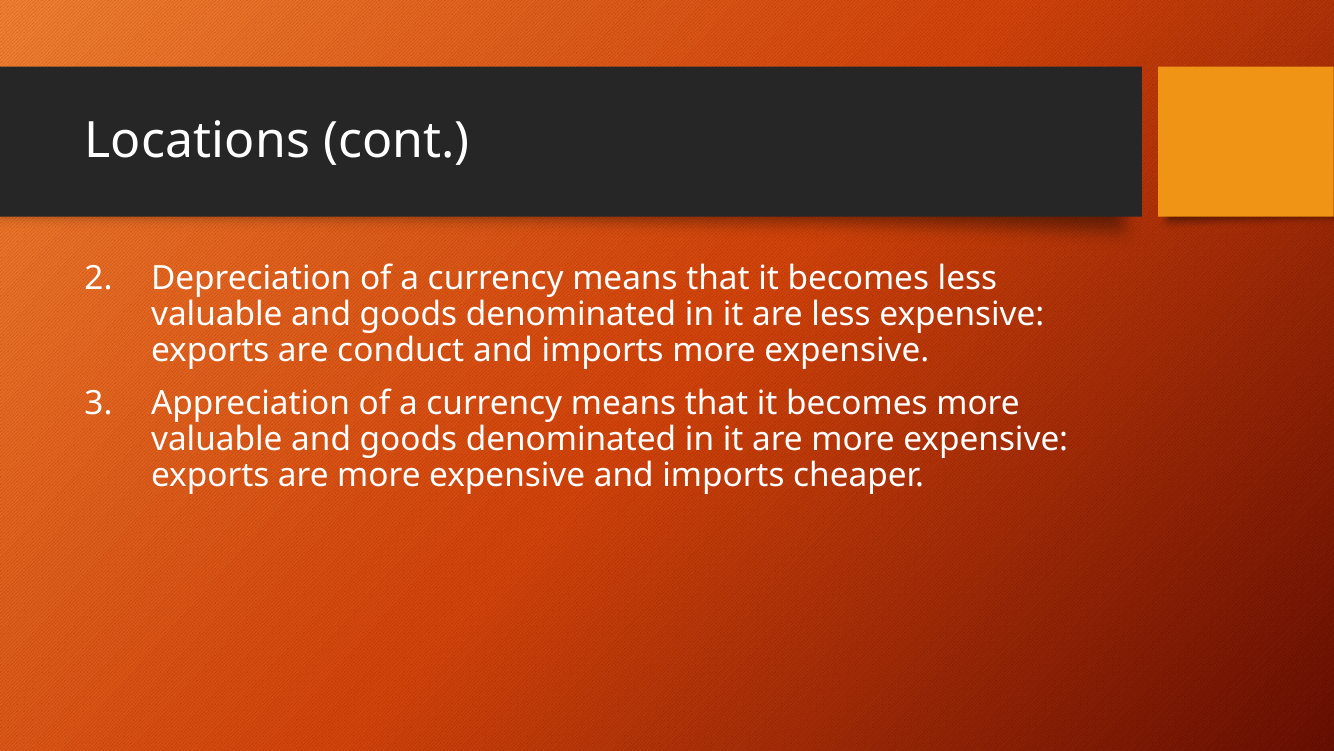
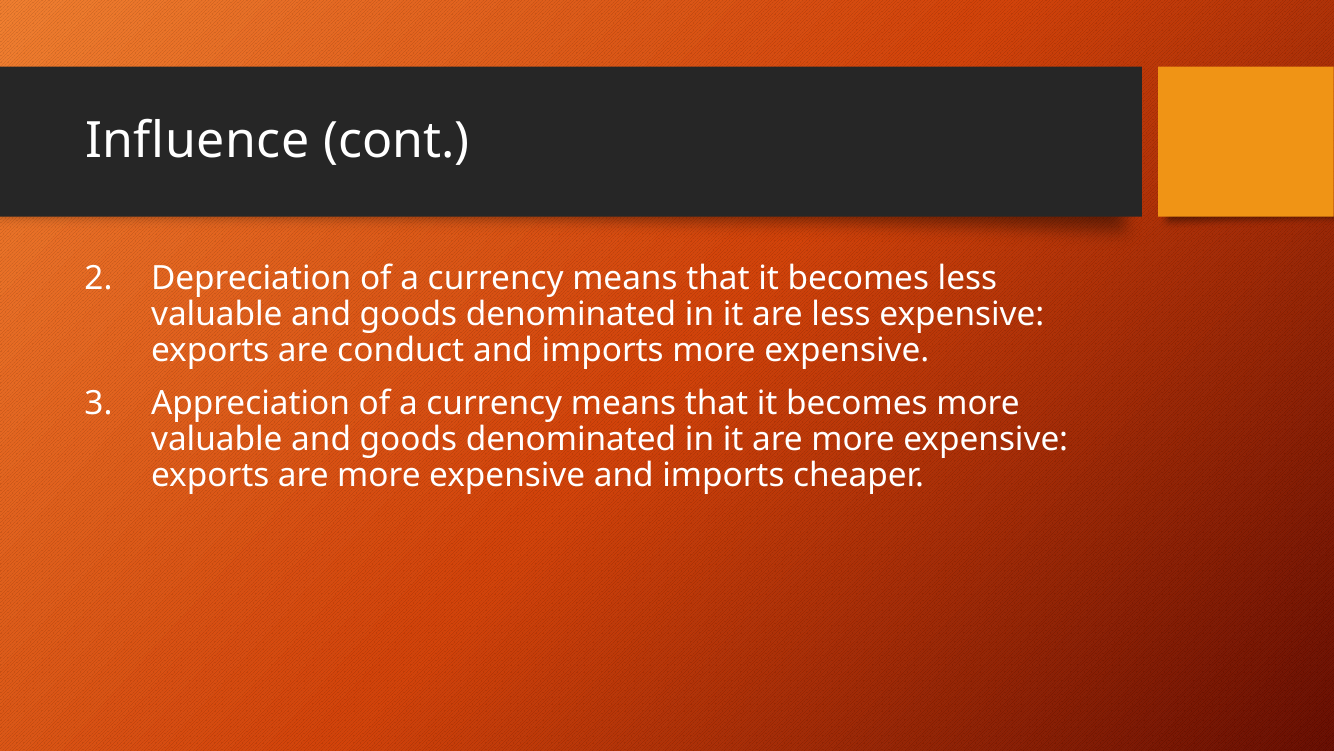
Locations: Locations -> Influence (197, 141)
